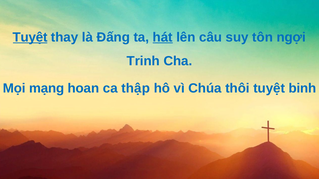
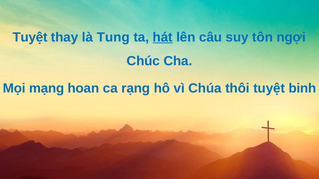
Tuyệt underline: present -> none (30, 37)
Đấng: Đấng -> Tung (113, 37)
Trinh: Trinh -> Chúc (143, 61)
thập: thập -> rạng (136, 88)
